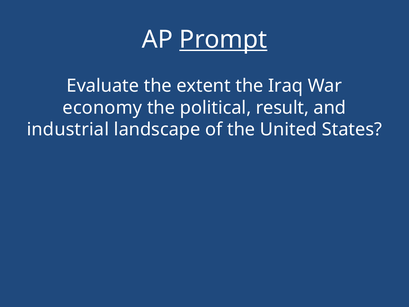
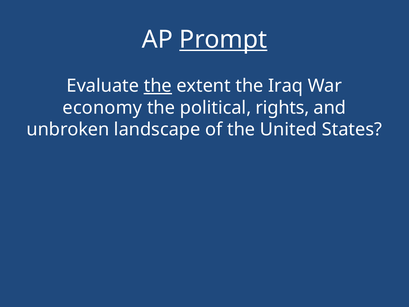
the underline: none -> present (158, 86)
result: result -> rights (282, 108)
industrial: industrial -> unbroken (68, 129)
